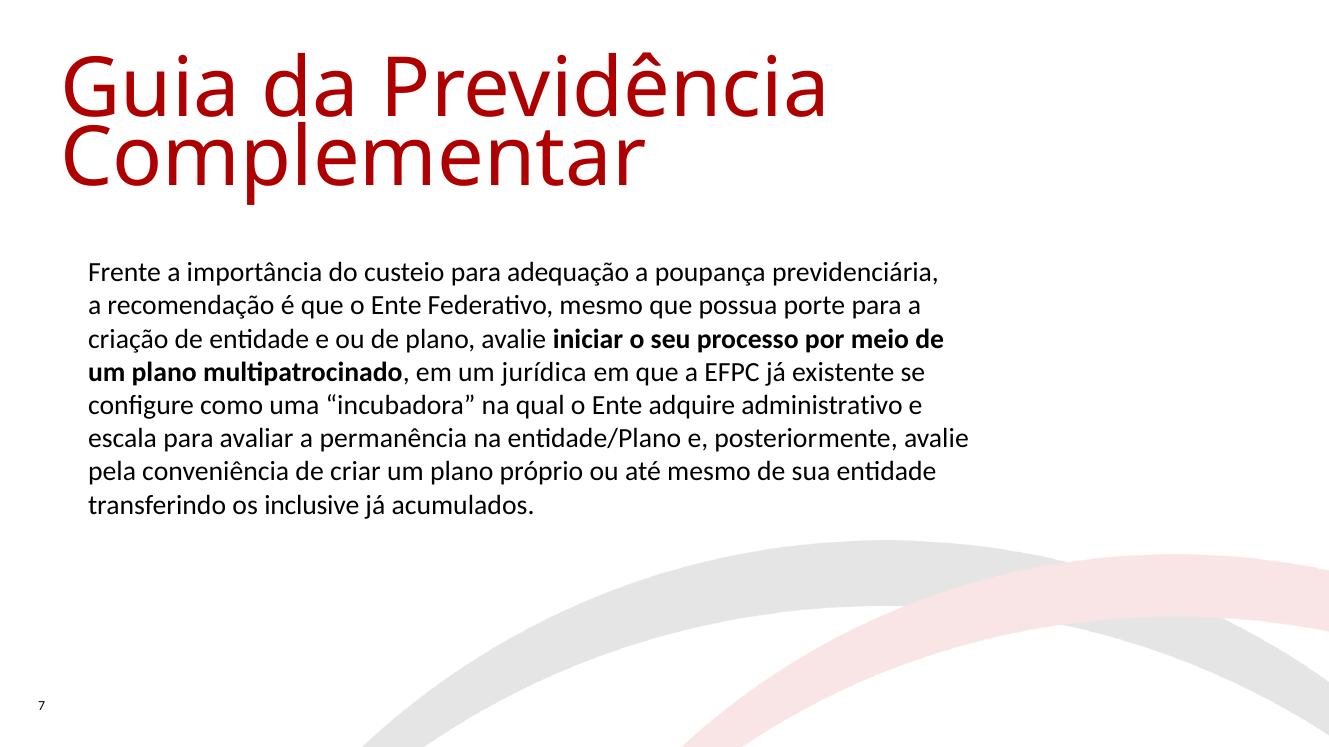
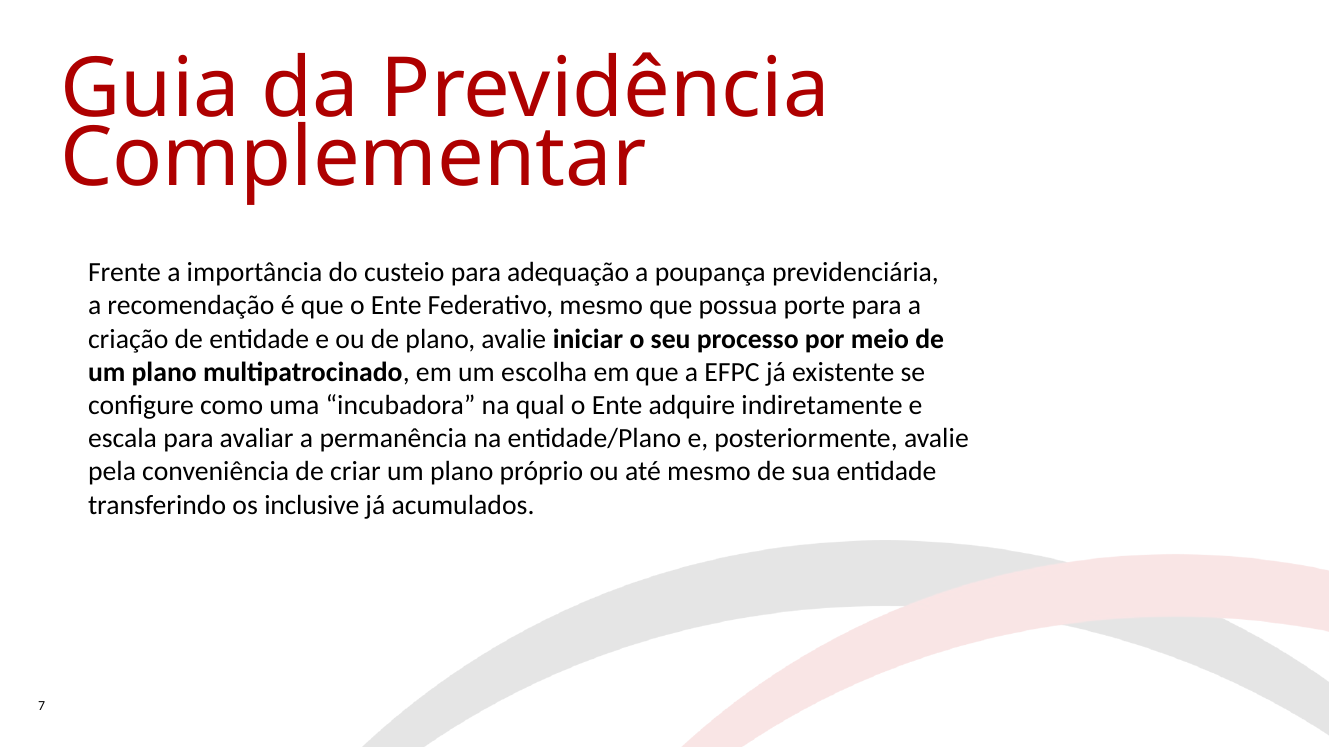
jurídica: jurídica -> escolha (544, 372)
administrativo: administrativo -> indiretamente (822, 406)
